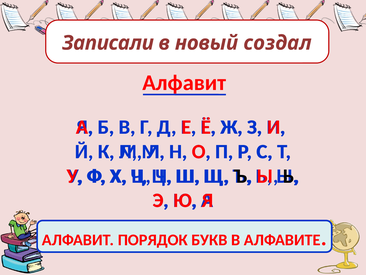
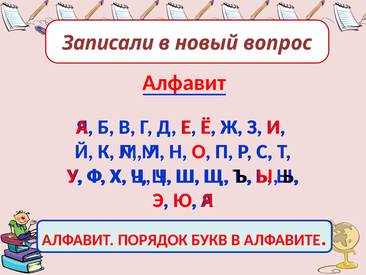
создал: создал -> вопрос (278, 43)
